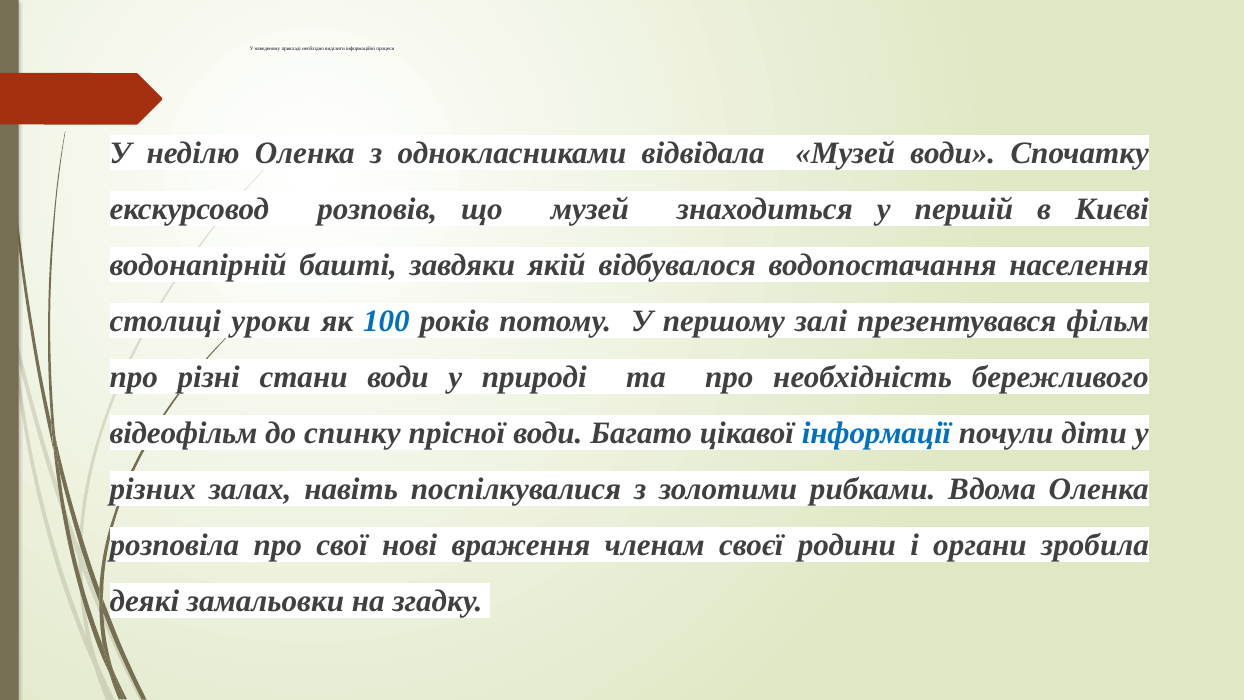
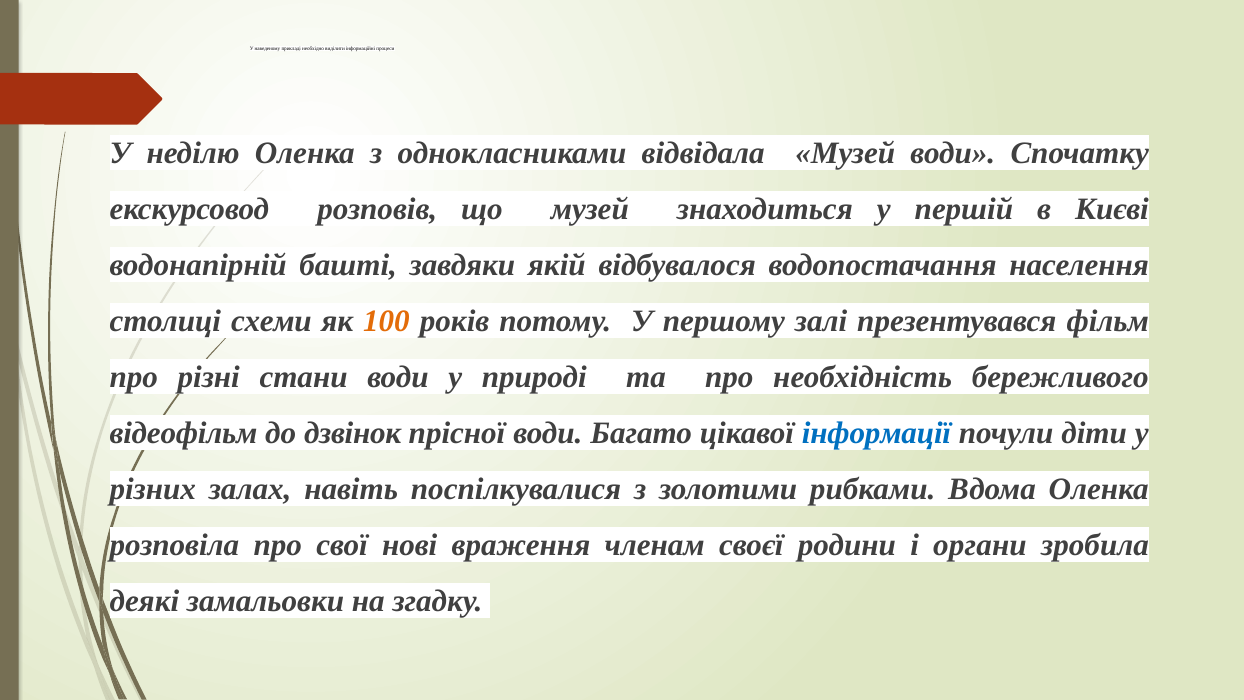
уроки: уроки -> схеми (271, 321)
100 colour: blue -> orange (386, 321)
спинку: спинку -> дзвінок (353, 433)
